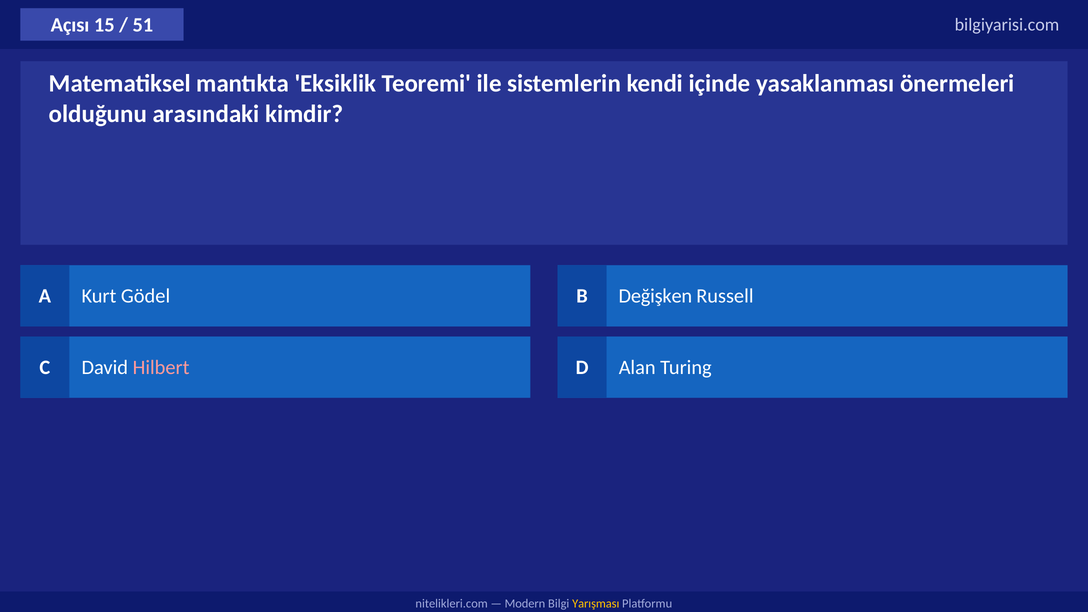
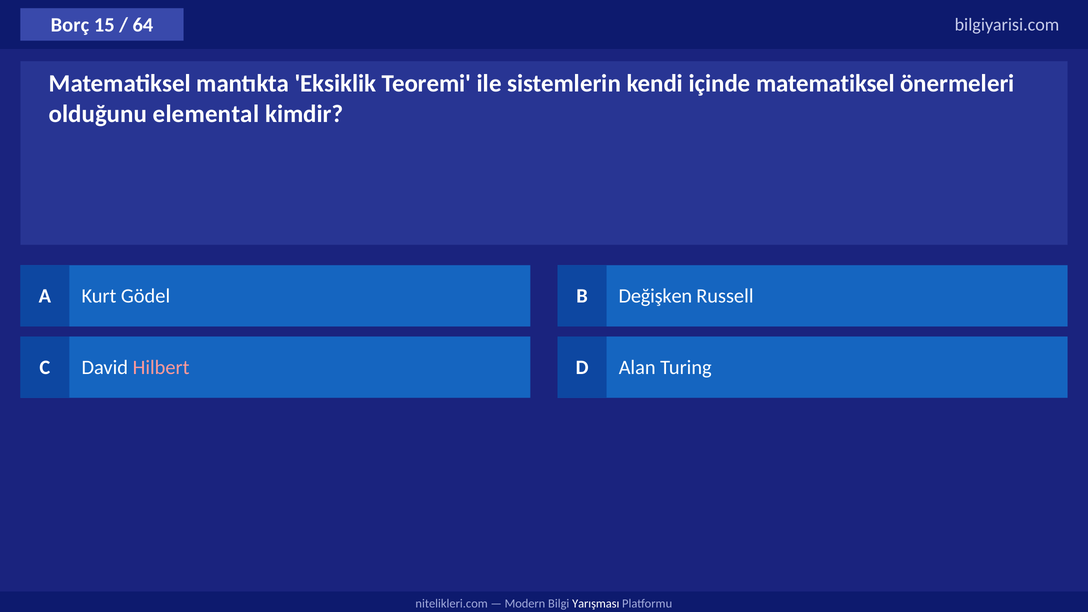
Açısı: Açısı -> Borç (70, 25)
51: 51 -> 64 (143, 25)
içinde yasaklanması: yasaklanması -> matematiksel (825, 84)
arasındaki: arasındaki -> elemental (206, 114)
Yarışması colour: yellow -> white (596, 604)
